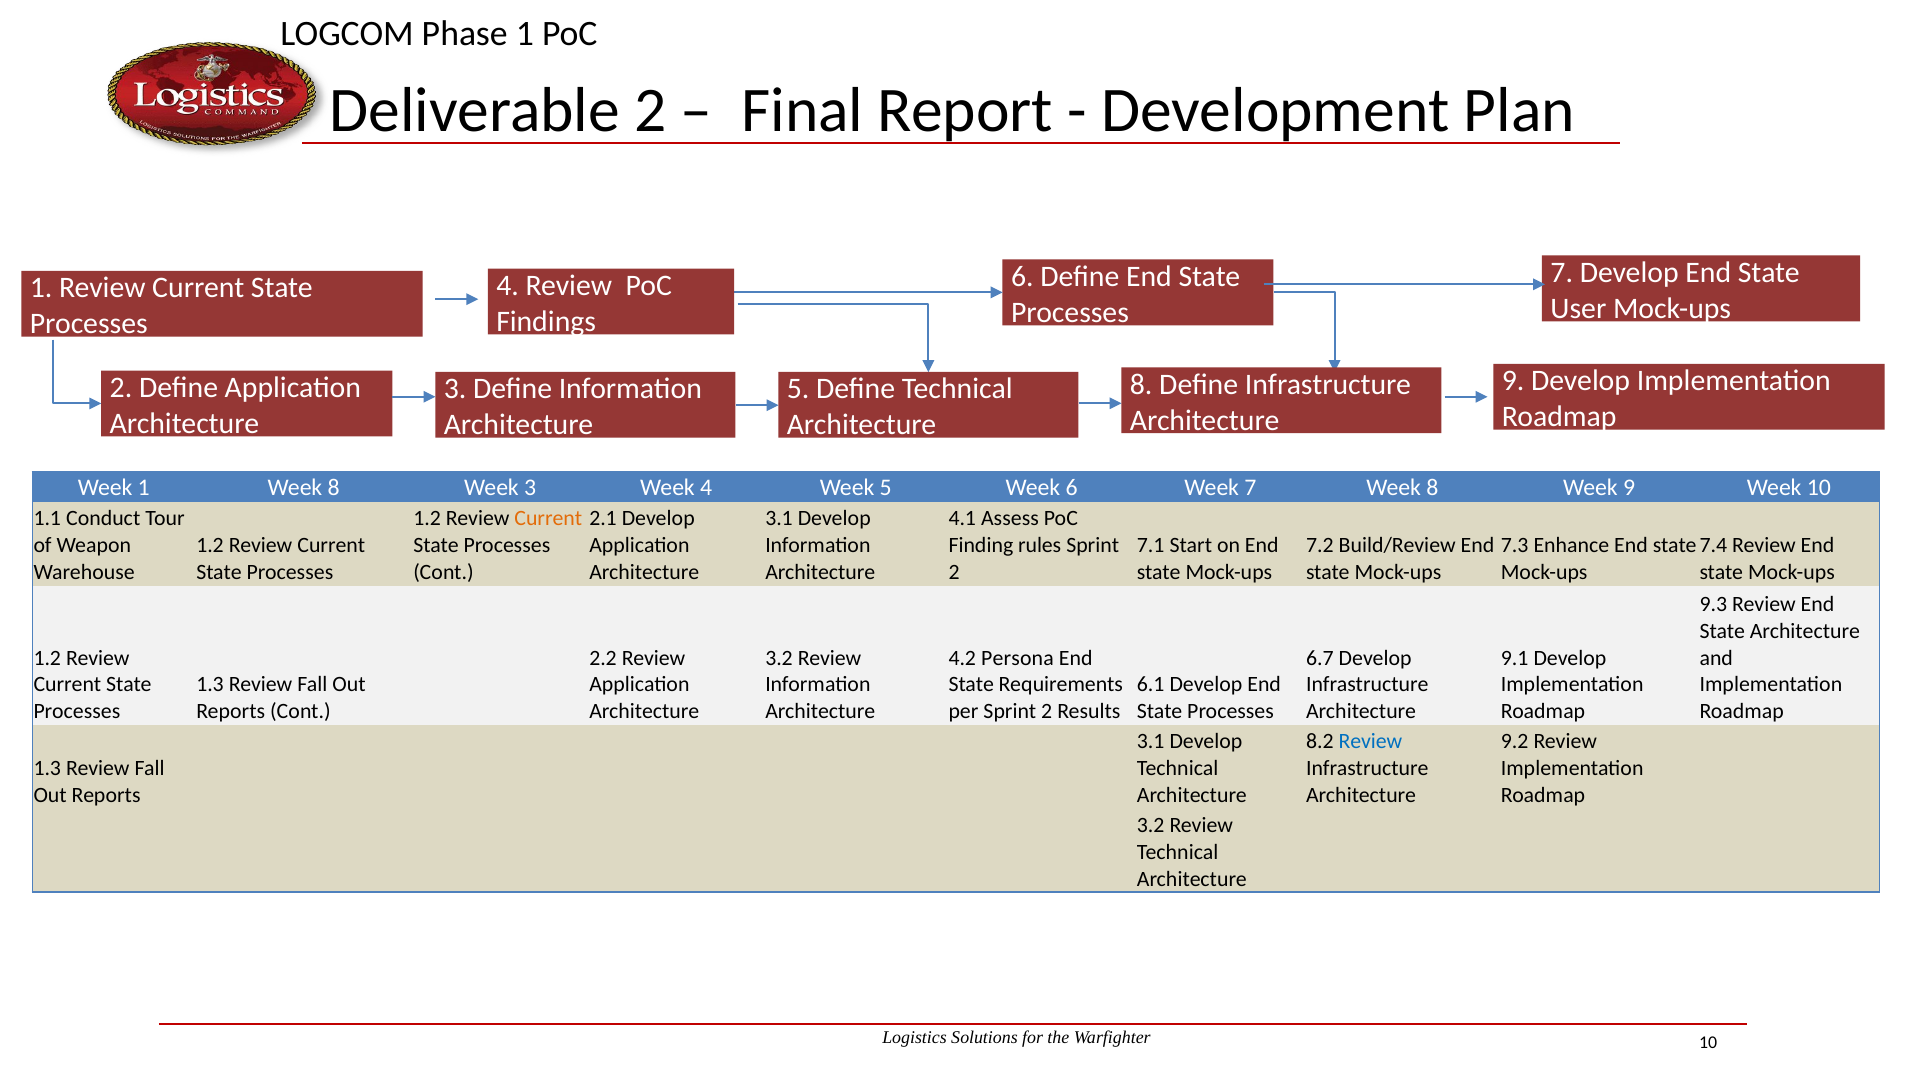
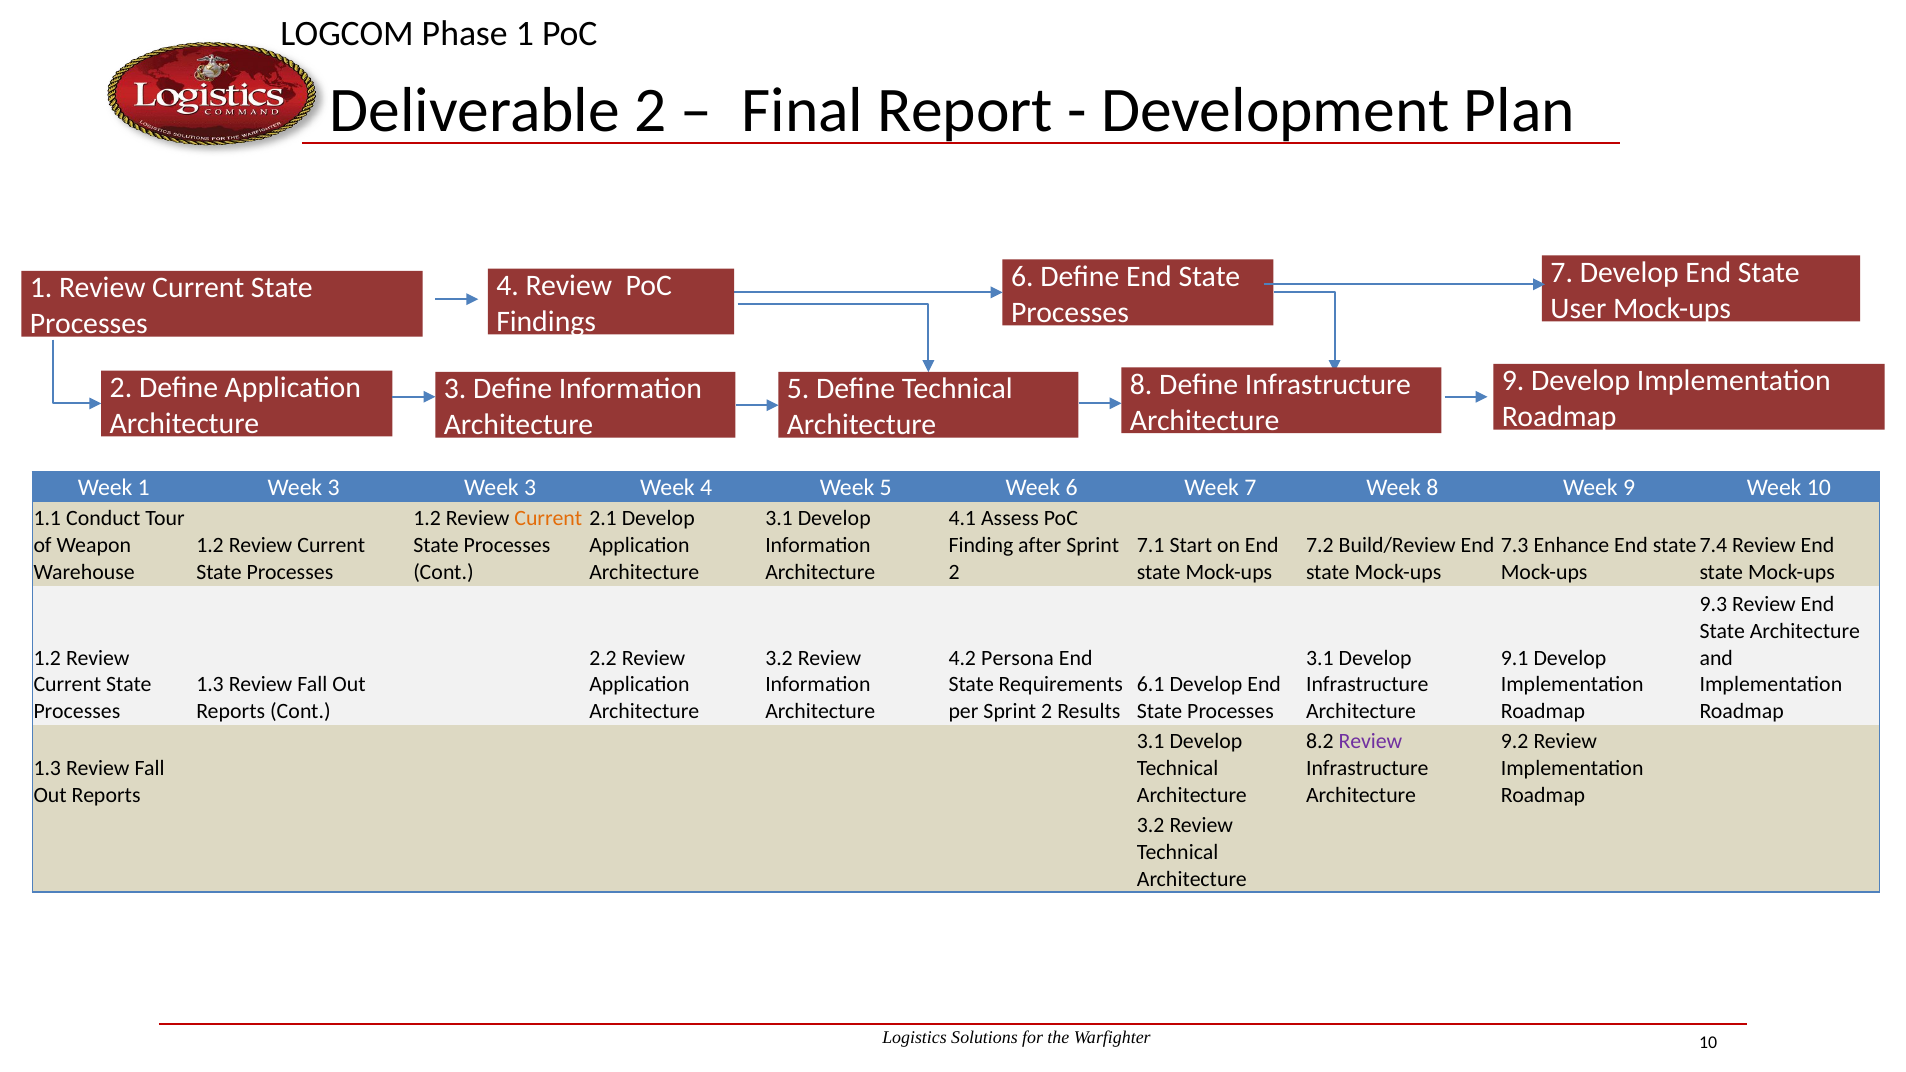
1 Week 8: 8 -> 3 (334, 488)
rules: rules -> after (1040, 546)
6.7: 6.7 -> 3.1 (1320, 658)
Review colour: blue -> purple (1370, 741)
